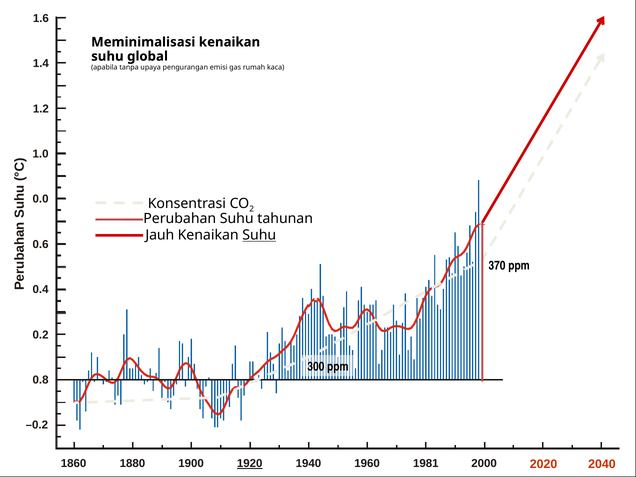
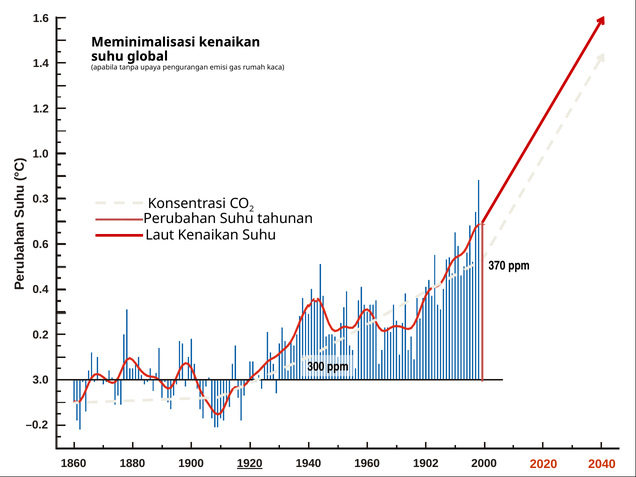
0.0: 0.0 -> 0.3 (41, 199)
Jauh: Jauh -> Laut (160, 235)
Suhu underline: present -> none (259, 235)
0.8: 0.8 -> 3.0 (41, 380)
1981: 1981 -> 1902 (426, 464)
